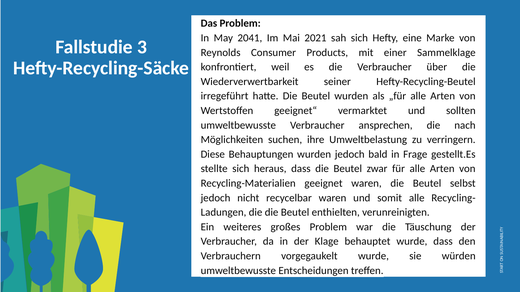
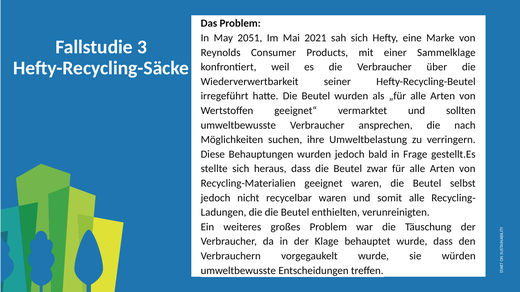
2041: 2041 -> 2051 (250, 38)
